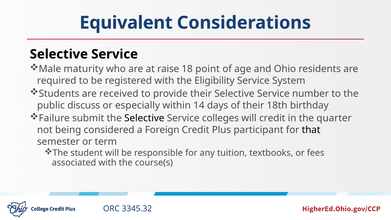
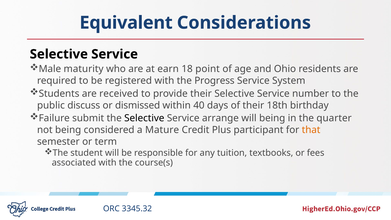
raise: raise -> earn (168, 69)
Eligibility: Eligibility -> Progress (214, 81)
especially: especially -> dismissed (138, 105)
14: 14 -> 40 (199, 105)
colleges: colleges -> arrange (220, 118)
will credit: credit -> being (272, 118)
Foreign: Foreign -> Mature (162, 130)
that colour: black -> orange (311, 130)
